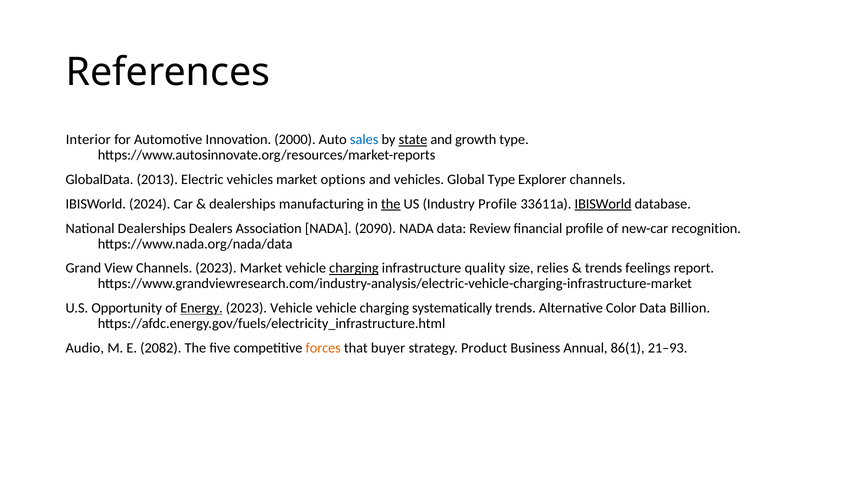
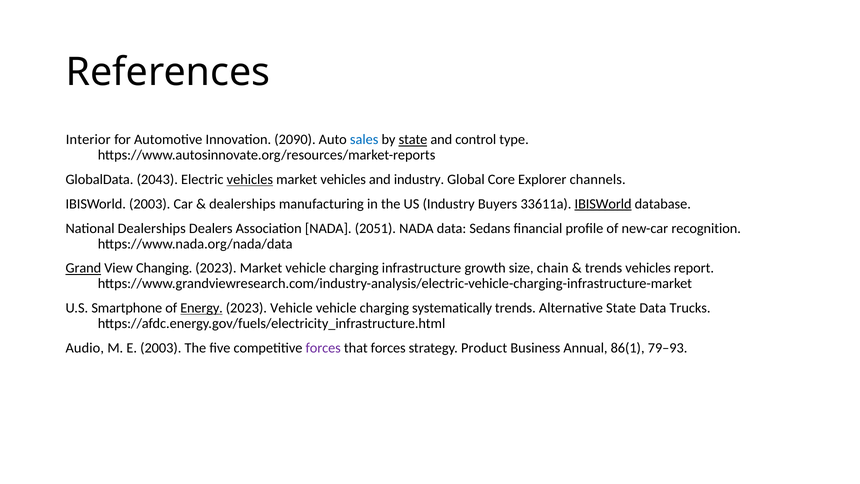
2000: 2000 -> 2090 (295, 140)
growth: growth -> control (476, 140)
2013: 2013 -> 2043 (157, 179)
vehicles underline: none -> present (250, 179)
market options: options -> vehicles (343, 179)
and vehicles: vehicles -> industry (419, 179)
Global Type: Type -> Core (501, 179)
IBISWorld 2024: 2024 -> 2003 (150, 204)
the underline: present -> none (391, 204)
Industry Profile: Profile -> Buyers (498, 204)
2090: 2090 -> 2051 (375, 228)
Review: Review -> Sedans (490, 228)
Grand underline: none -> present (83, 268)
View Channels: Channels -> Changing (164, 268)
charging underline: present -> none (354, 268)
quality: quality -> growth (485, 268)
relies: relies -> chain (553, 268)
trends feelings: feelings -> vehicles (648, 268)
Opportunity: Opportunity -> Smartphone (127, 308)
Alternative Color: Color -> State (621, 308)
Billion: Billion -> Trucks (690, 308)
E 2082: 2082 -> 2003 (161, 348)
forces colour: orange -> purple (323, 348)
that buyer: buyer -> forces (388, 348)
21–93: 21–93 -> 79–93 (668, 348)
